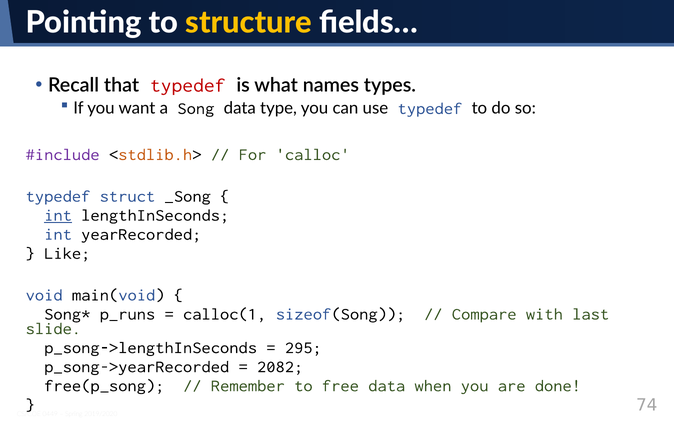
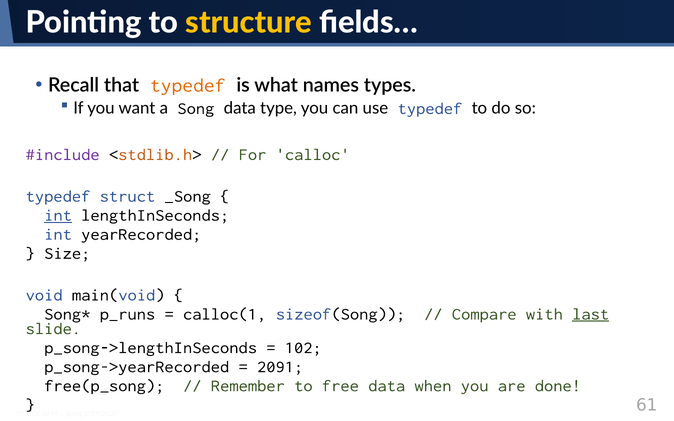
typedef colour: red -> orange (188, 85)
Like: Like -> Size (67, 253)
last underline: none -> present (591, 314)
295: 295 -> 102 (303, 348)
2082: 2082 -> 2091 (280, 367)
74: 74 -> 61 (647, 406)
